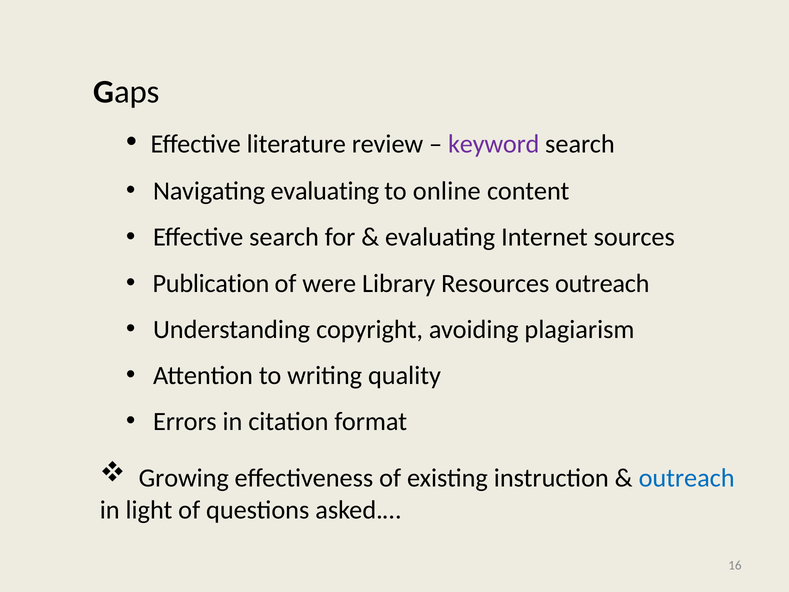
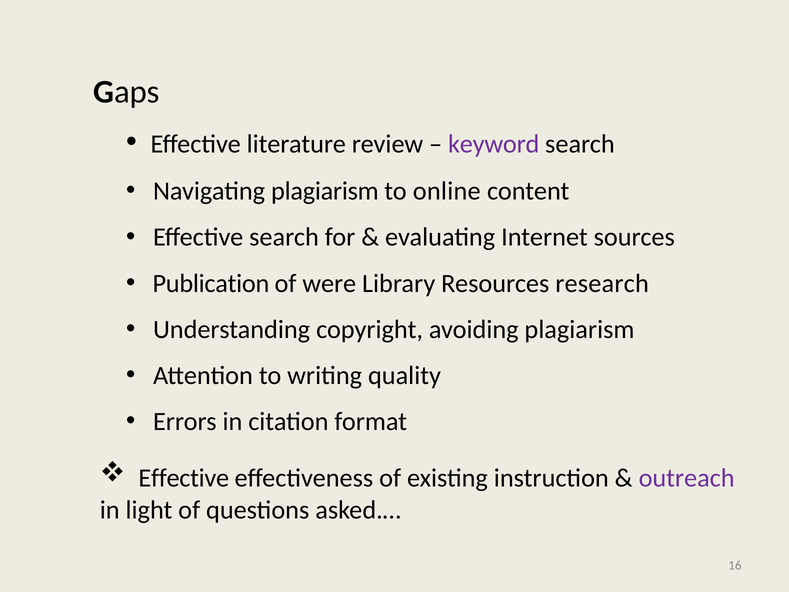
Navigating evaluating: evaluating -> plagiarism (325, 191)
Resources outreach: outreach -> research (602, 283)
Growing: Growing -> Effective (184, 478)
outreach colour: blue -> purple (687, 478)
